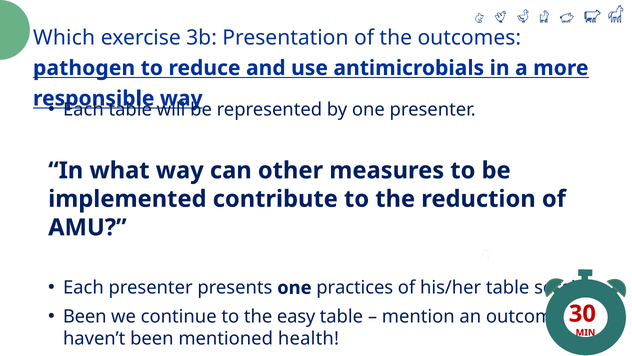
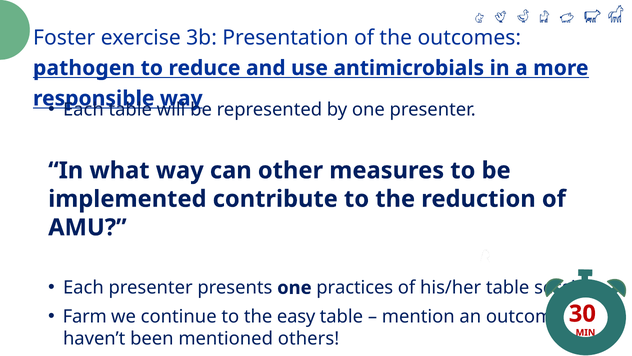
Which: Which -> Foster (64, 38)
Been: Been -> Farm (85, 316)
health: health -> others (309, 338)
